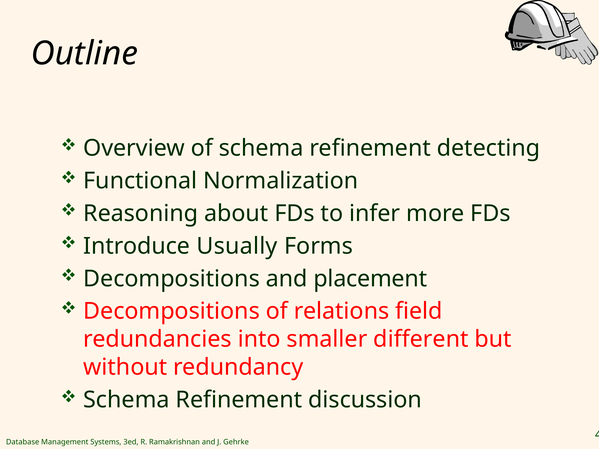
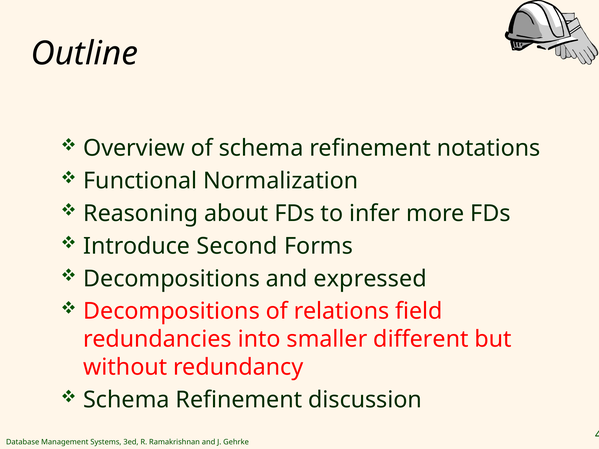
detecting: detecting -> notations (489, 148)
Usually: Usually -> Second (237, 246)
placement: placement -> expressed (370, 279)
